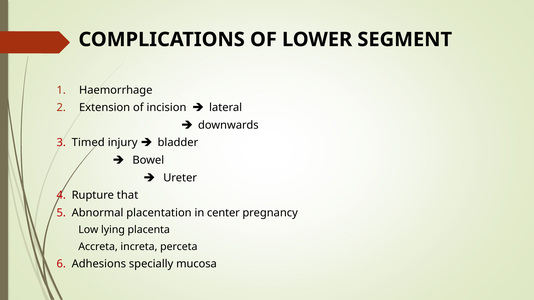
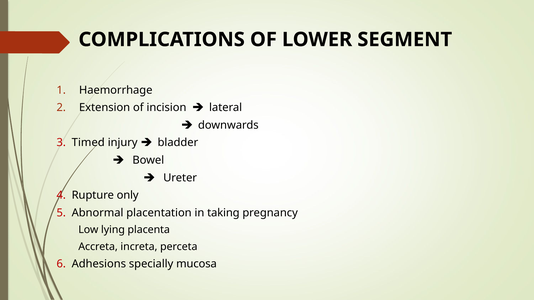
that: that -> only (128, 195)
center: center -> taking (223, 213)
